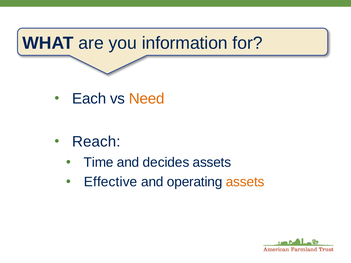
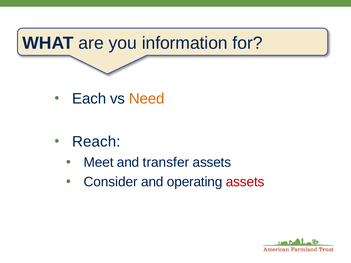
Time: Time -> Meet (99, 163)
decides: decides -> transfer (166, 163)
Effective: Effective -> Consider (111, 182)
assets colour: orange -> red (245, 182)
